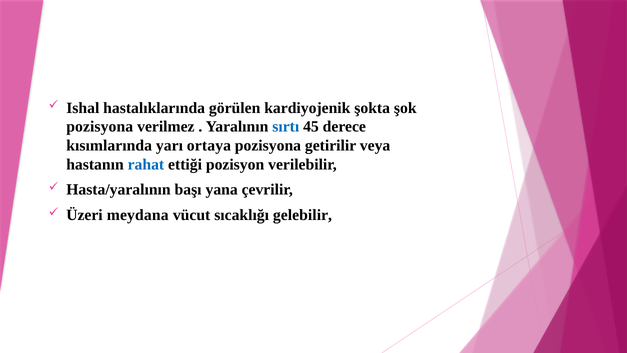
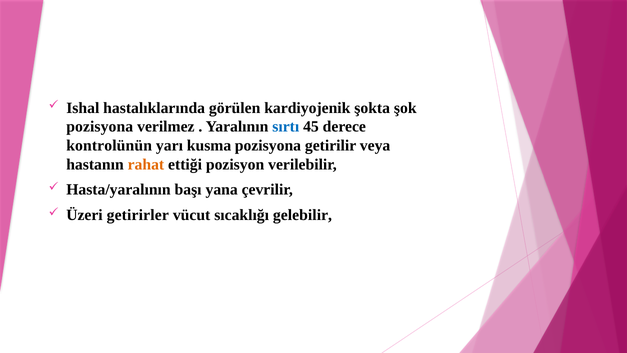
kısımlarında: kısımlarında -> kontrolünün (109, 145)
ortaya: ortaya -> kusma (209, 145)
rahat colour: blue -> orange (146, 164)
meydana: meydana -> getirirler (138, 215)
